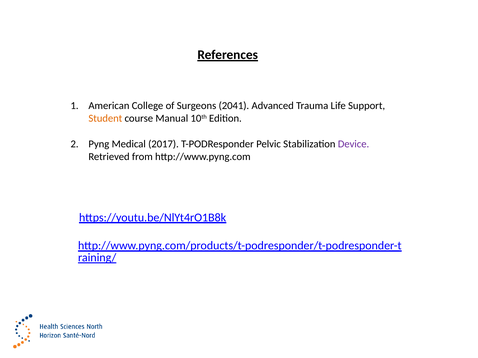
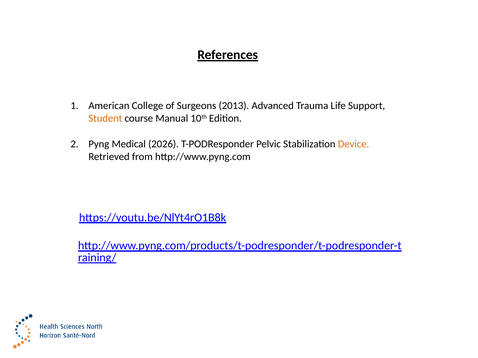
2041: 2041 -> 2013 (234, 106)
2017: 2017 -> 2026 (163, 144)
Device colour: purple -> orange (354, 144)
